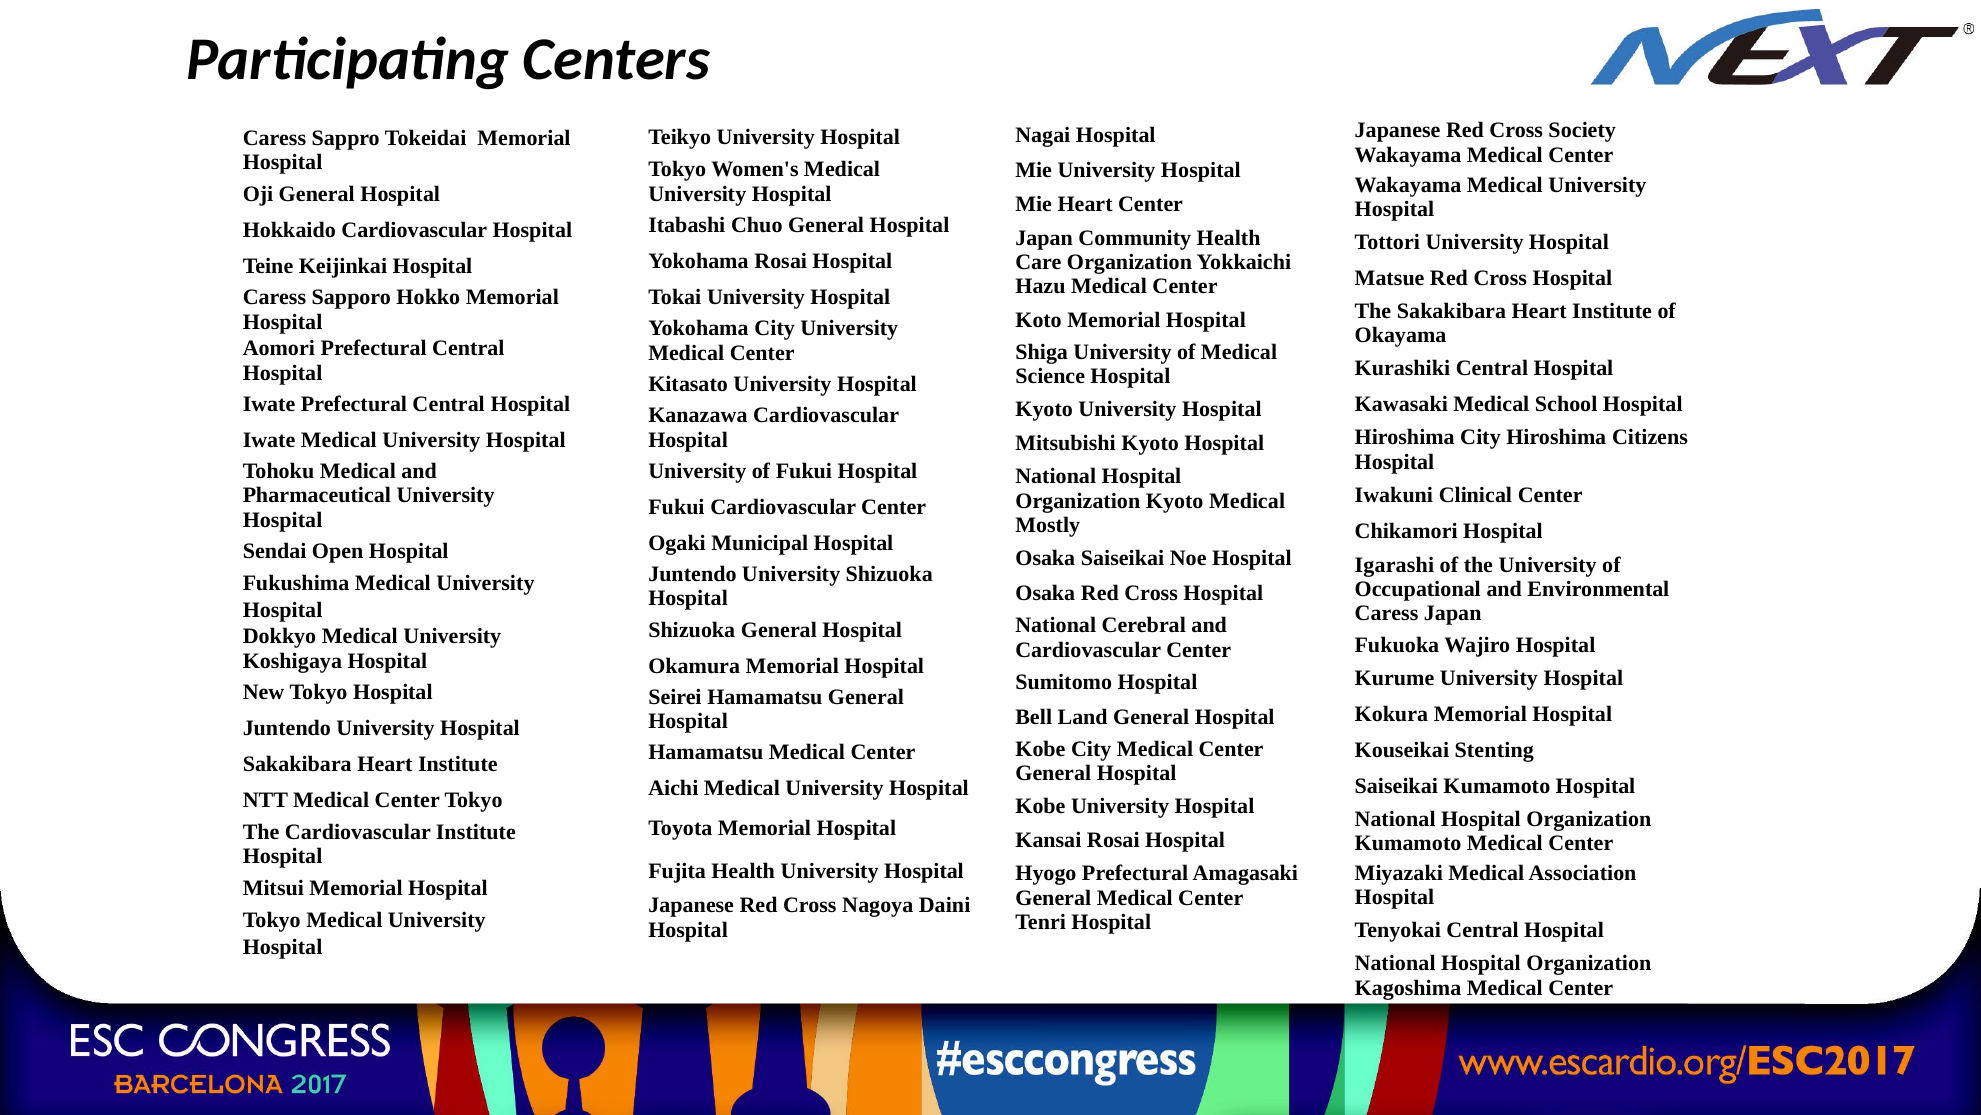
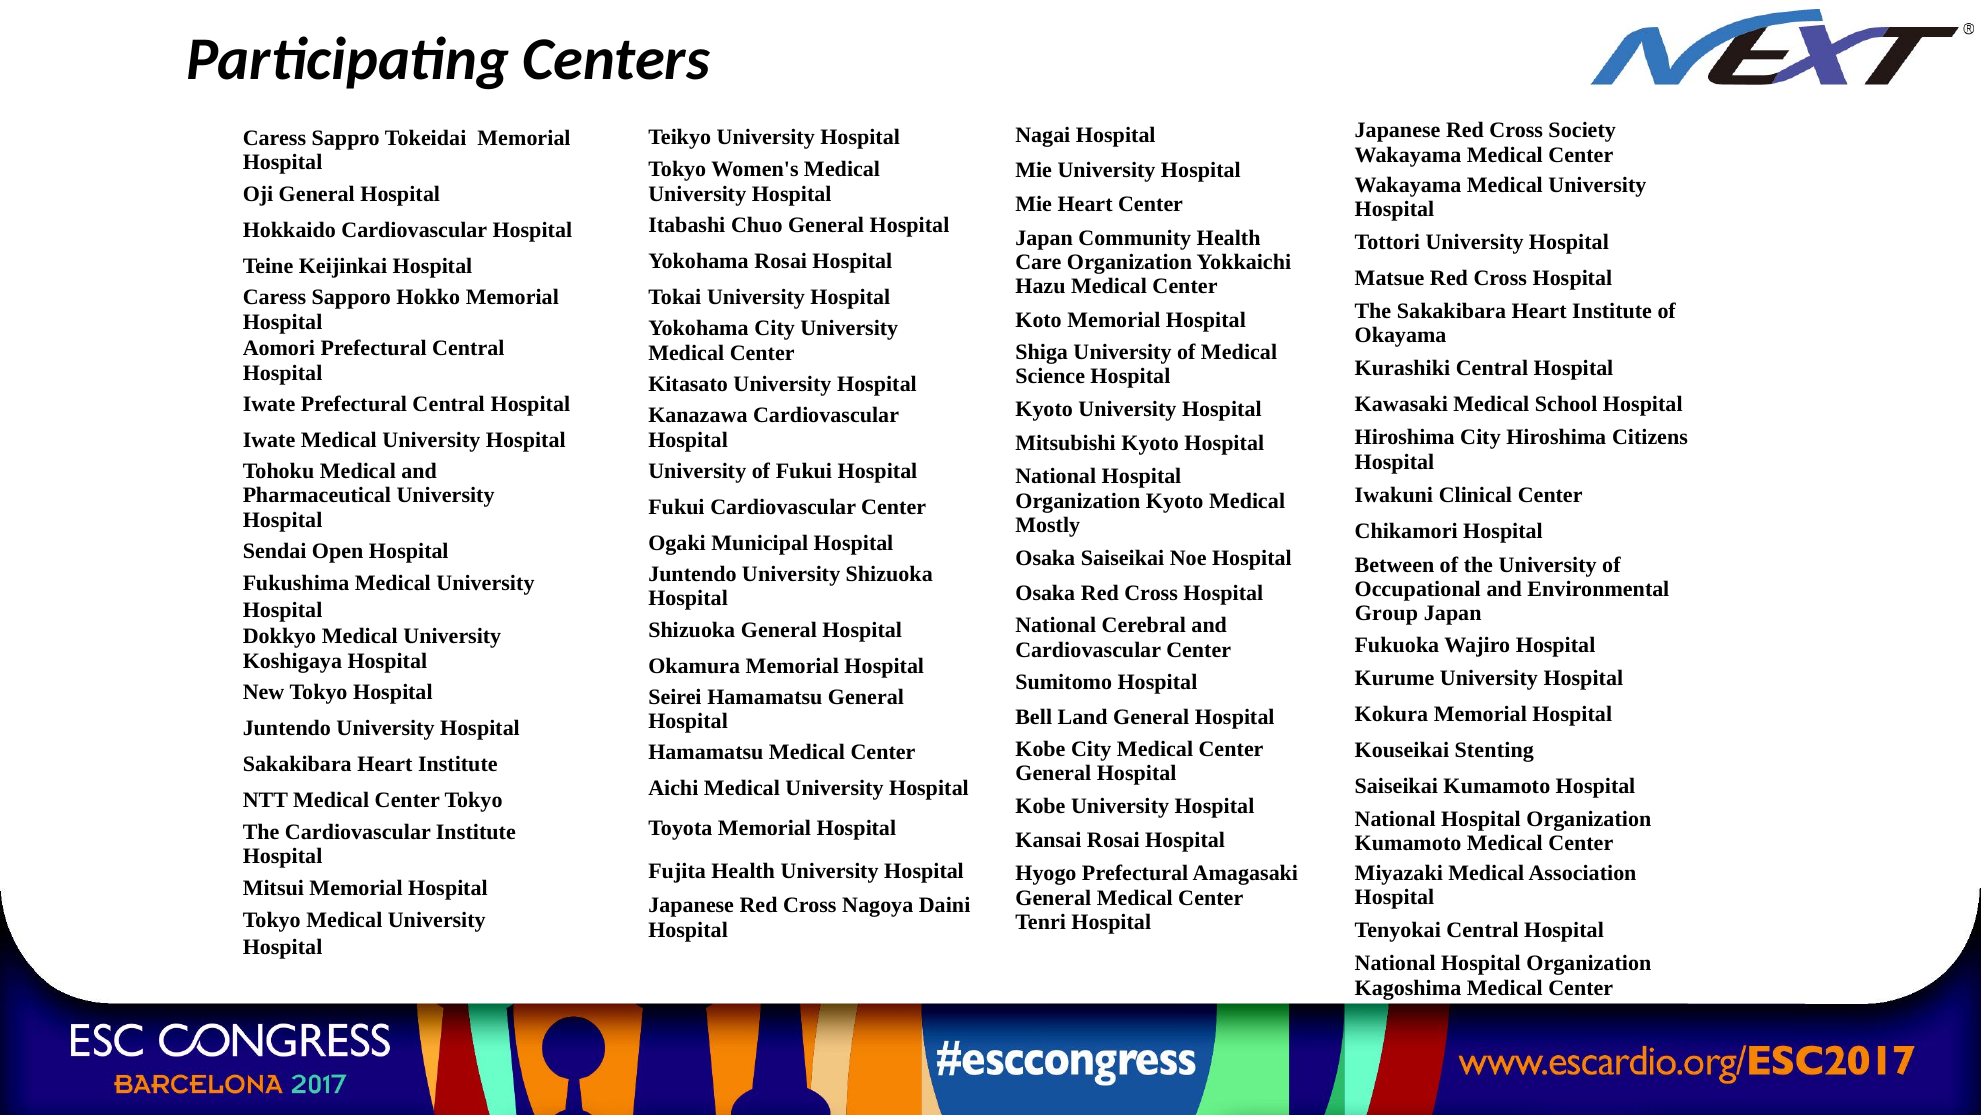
Igarashi: Igarashi -> Between (1394, 565)
Caress: Caress -> Group (1386, 613)
